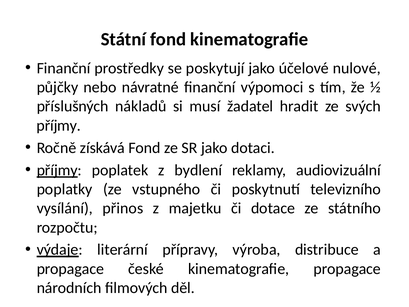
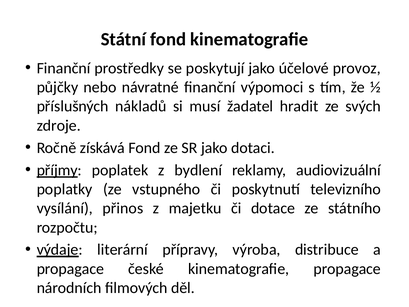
nulové: nulové -> provoz (357, 68)
příjmy: příjmy -> zdroje (59, 125)
